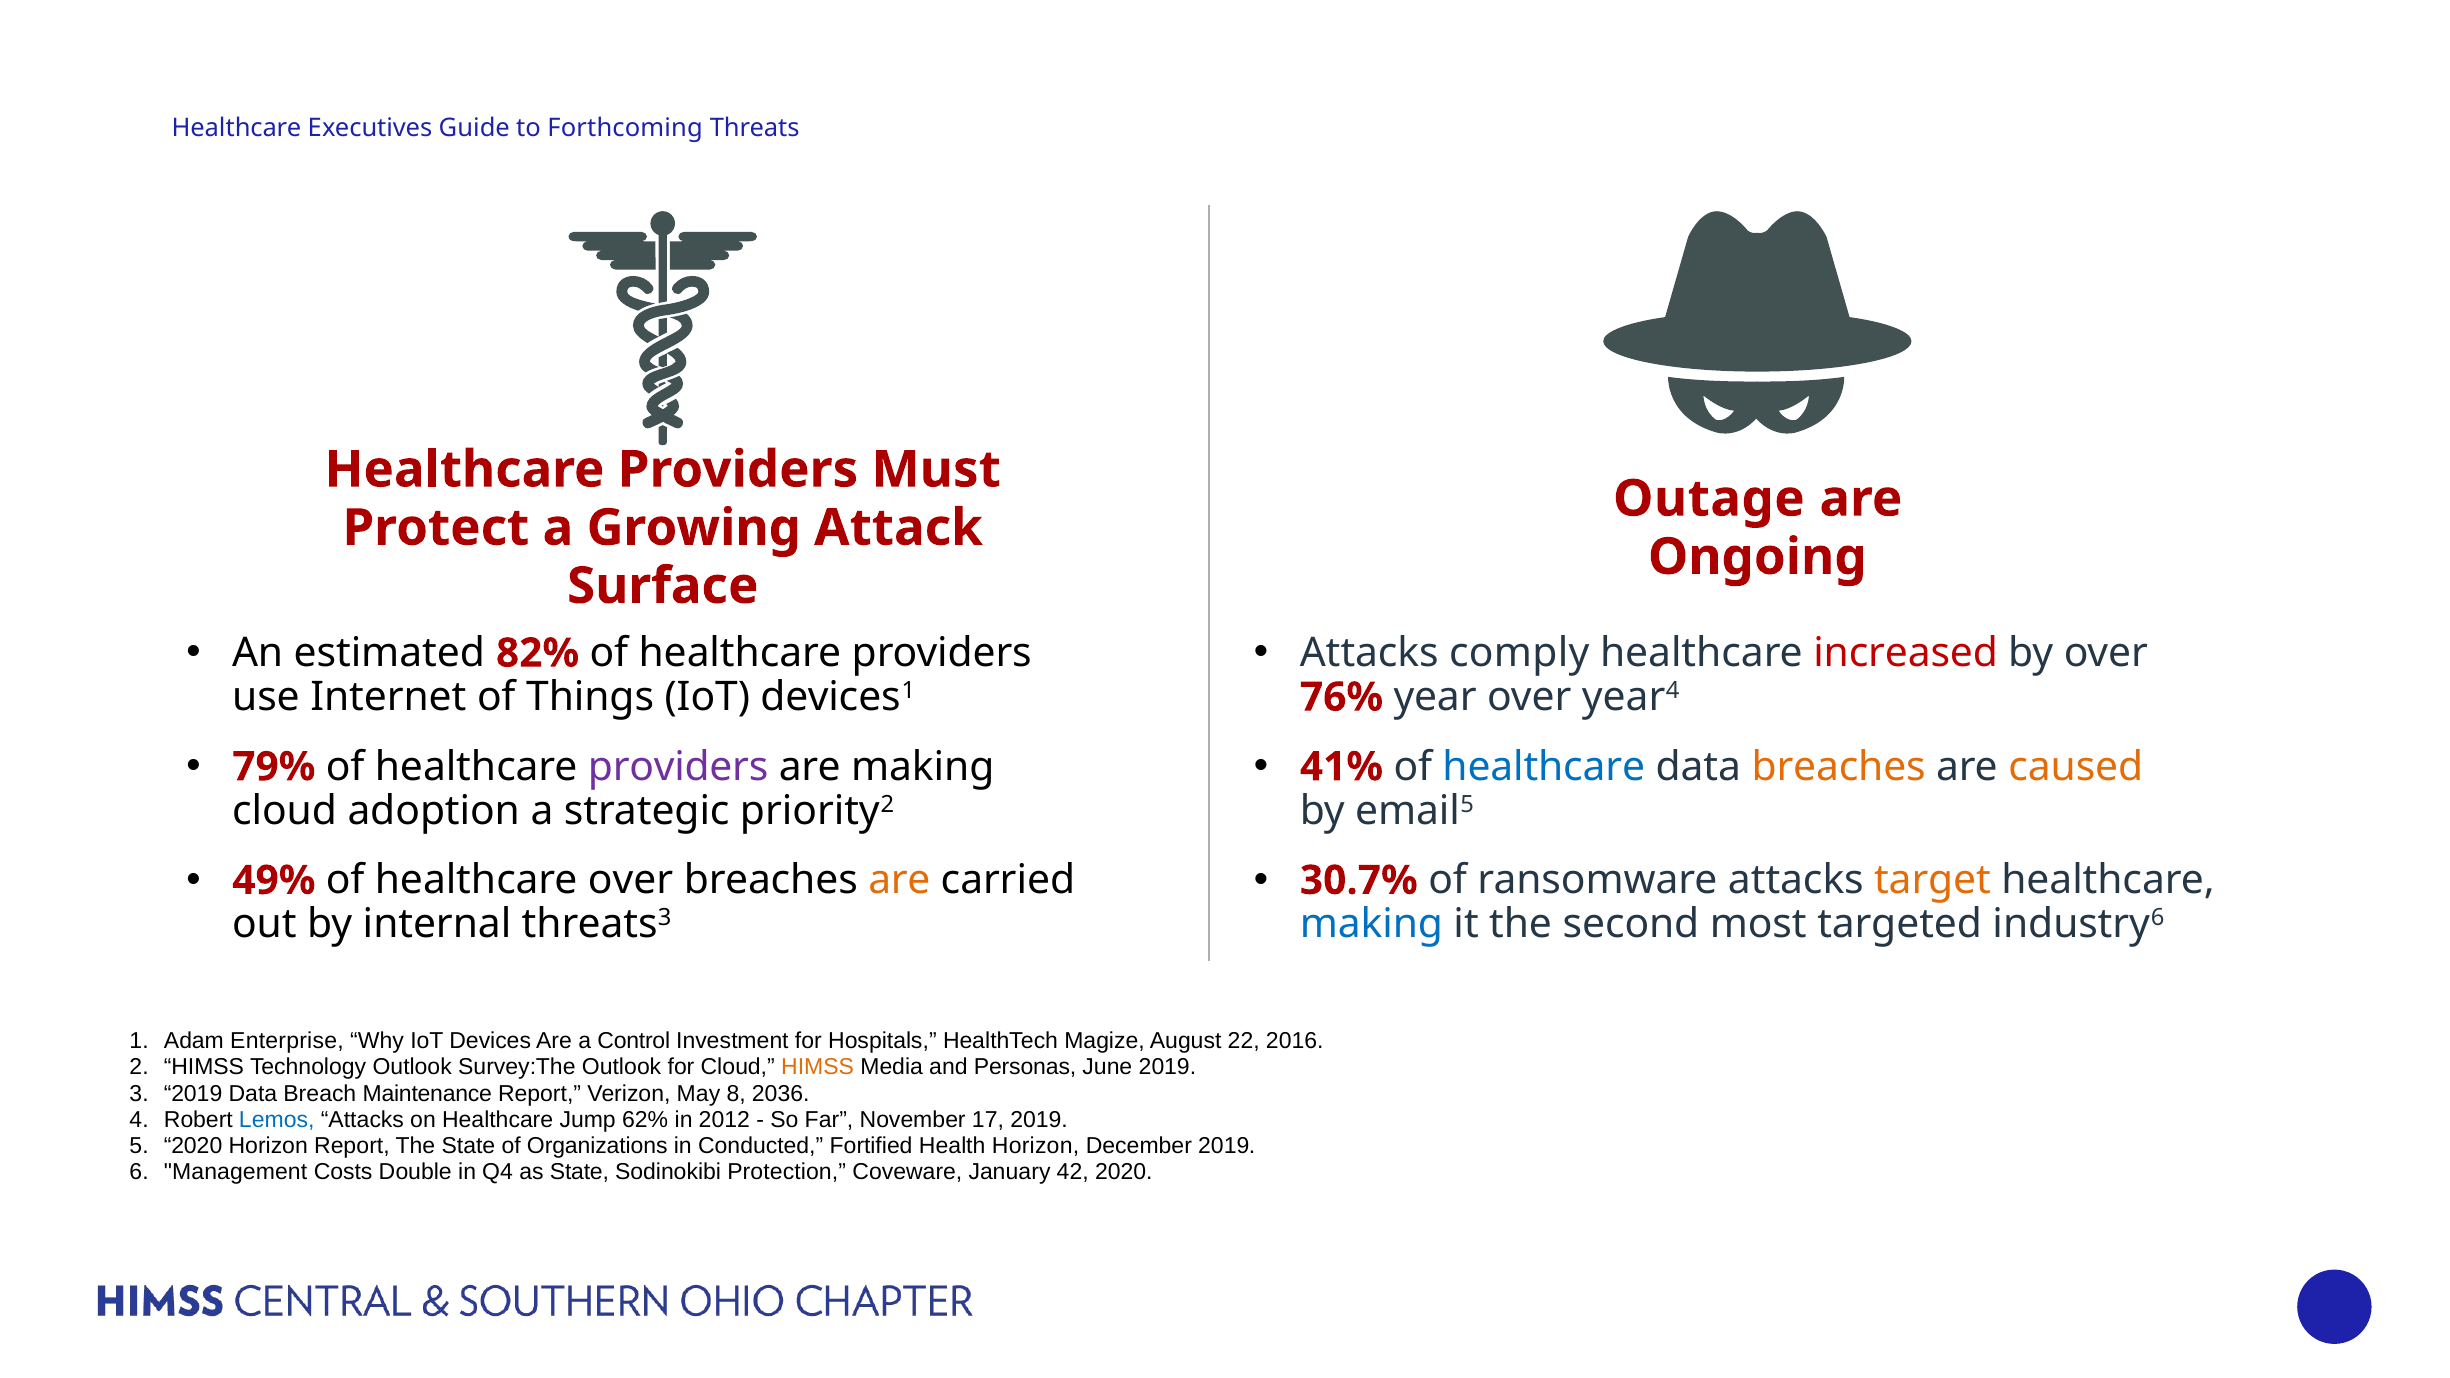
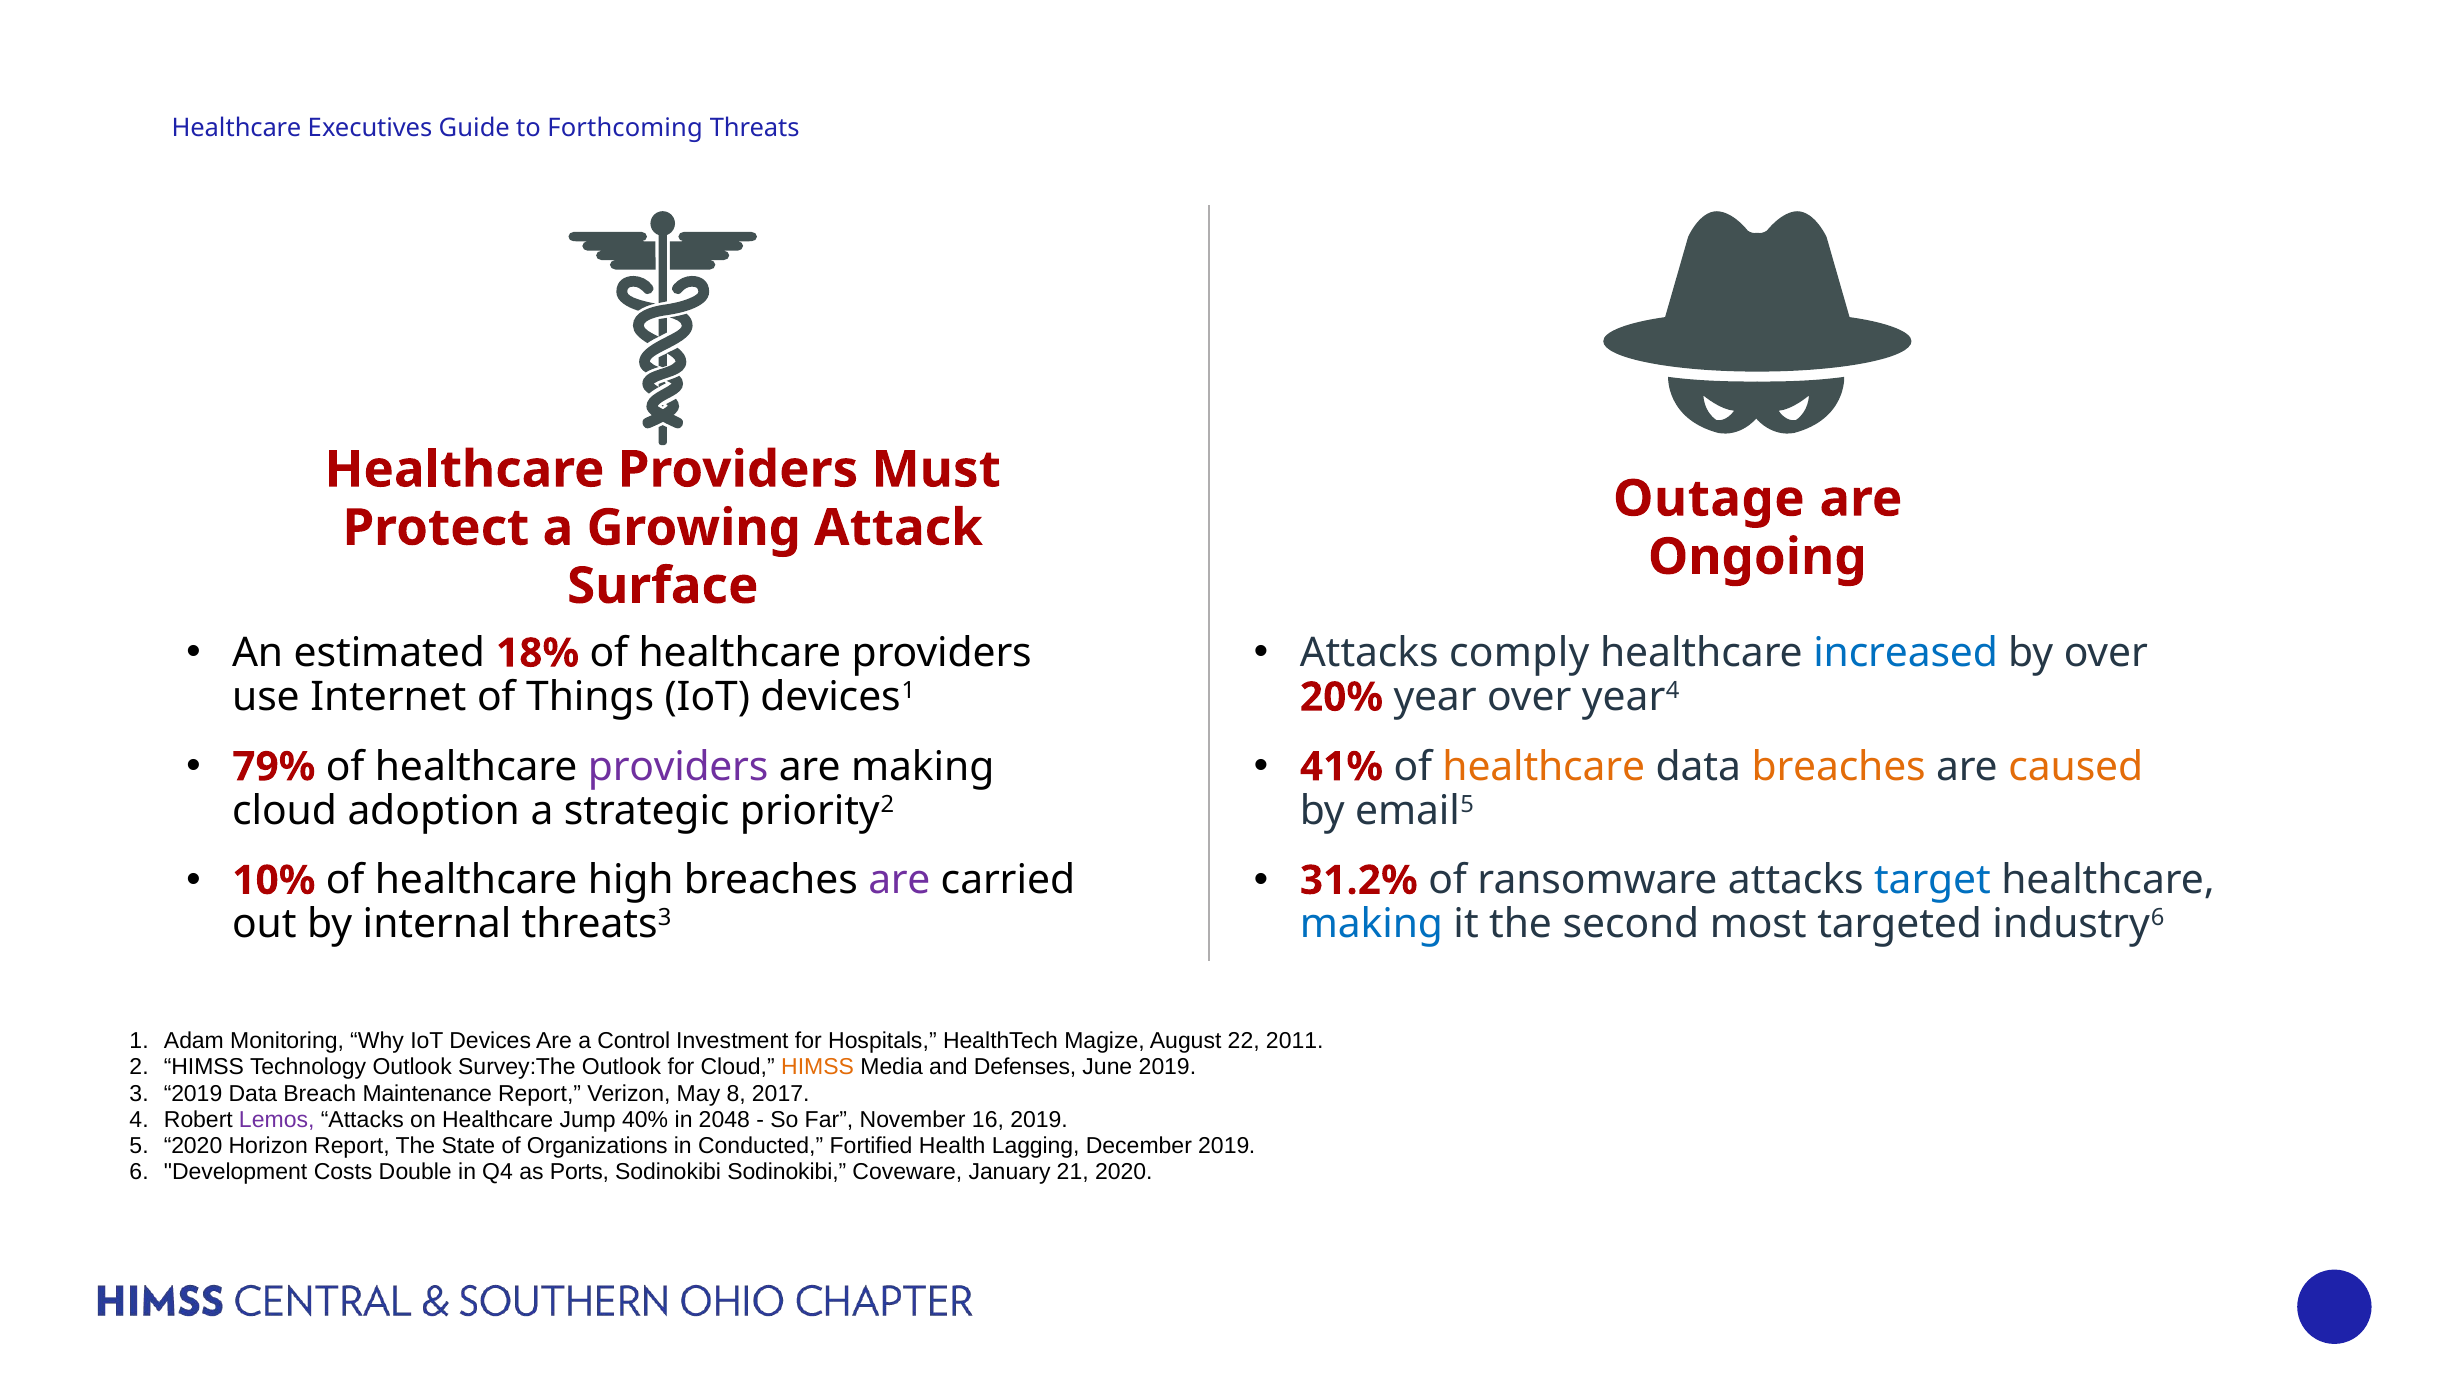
82%: 82% -> 18% (538, 653)
increased colour: red -> blue (1906, 653)
76%: 76% -> 20% (1342, 697)
healthcare colour: blue -> orange (1544, 767)
49%: 49% -> 10% (274, 881)
healthcare over: over -> high (631, 881)
are colour: orange -> purple (899, 881)
30.7%: 30.7% -> 31.2% (1359, 881)
target colour: orange -> blue (1932, 881)
Enterprise: Enterprise -> Monitoring (287, 1041)
2016: 2016 -> 2011 (1295, 1041)
Personas: Personas -> Defenses (1025, 1067)
2036: 2036 -> 2017 (781, 1094)
Lemos colour: blue -> purple (277, 1120)
62%: 62% -> 40% (645, 1120)
2012: 2012 -> 2048 (724, 1120)
17: 17 -> 16 (988, 1120)
Health Horizon: Horizon -> Lagging (1036, 1146)
Management: Management -> Development (236, 1172)
as State: State -> Ports (579, 1172)
Sodinokibi Protection: Protection -> Sodinokibi (787, 1172)
42: 42 -> 21 (1073, 1172)
